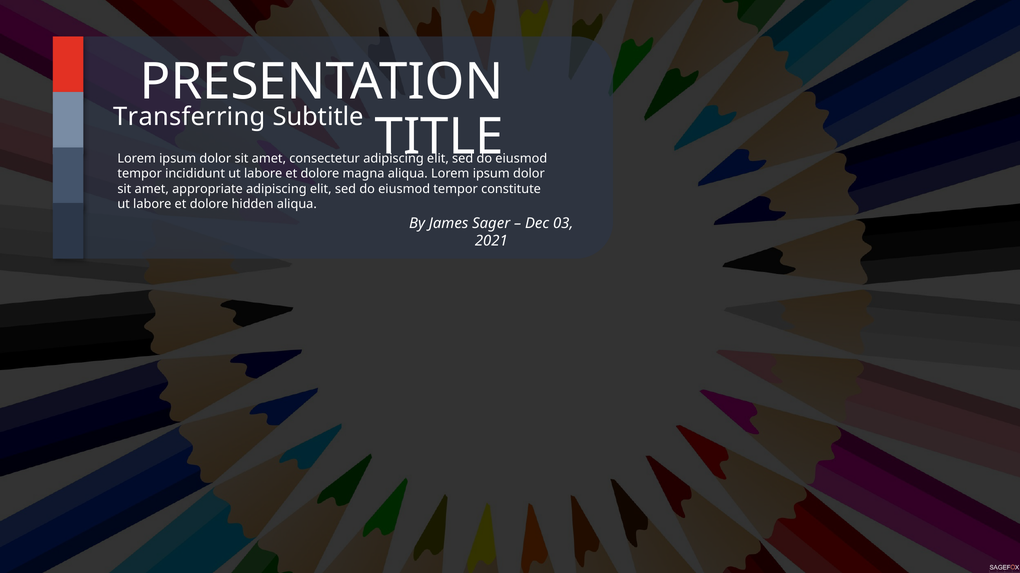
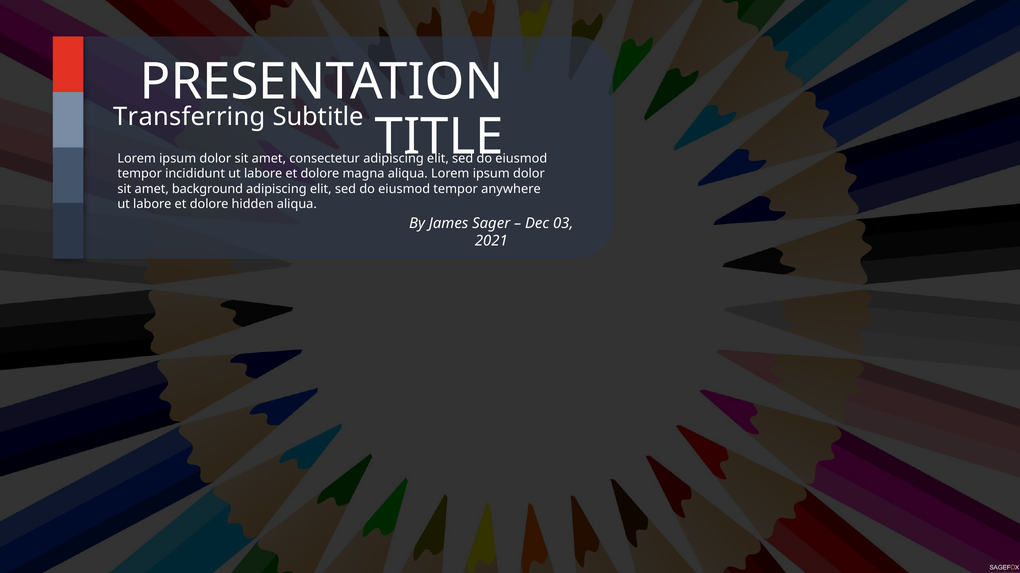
appropriate: appropriate -> background (207, 189)
constitute: constitute -> anywhere (511, 189)
